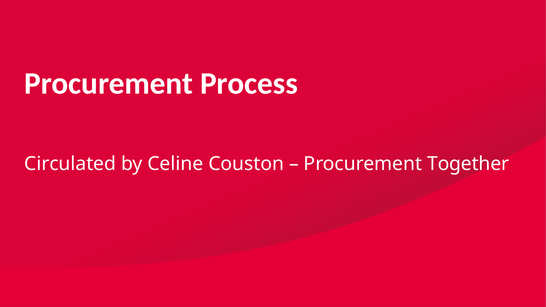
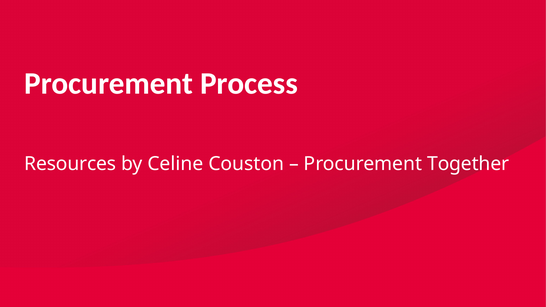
Circulated: Circulated -> Resources (70, 164)
